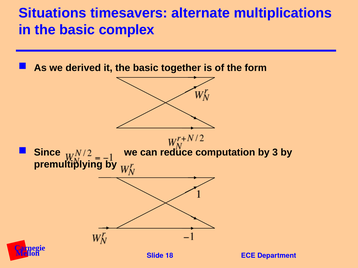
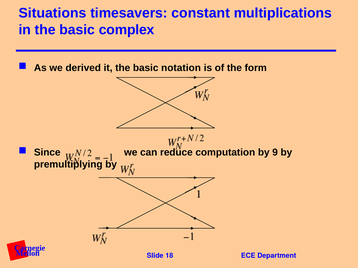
alternate: alternate -> constant (201, 13)
together: together -> notation (181, 68)
3: 3 -> 9 (275, 153)
